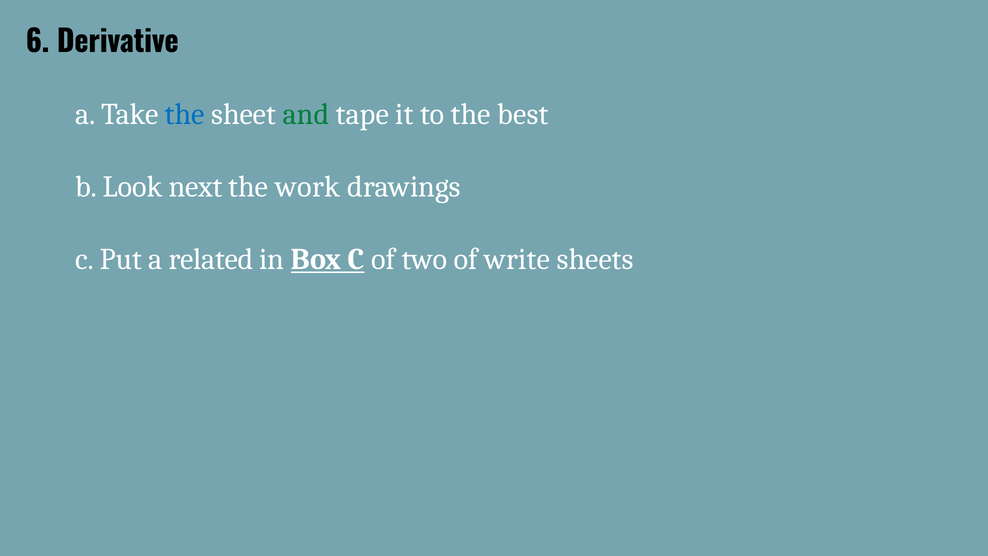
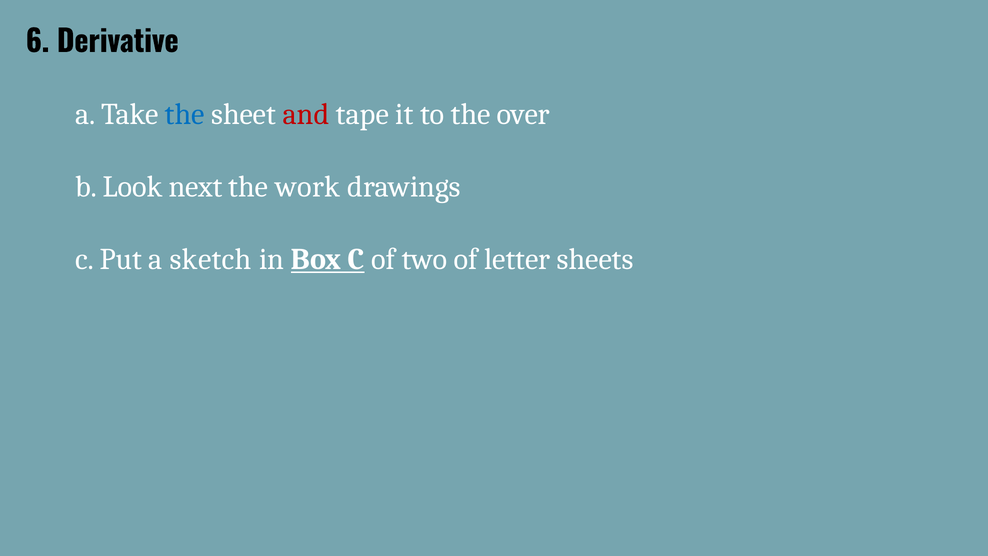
and colour: green -> red (306, 114)
best: best -> over (523, 114)
related: related -> sketch (211, 259)
write: write -> letter (517, 259)
